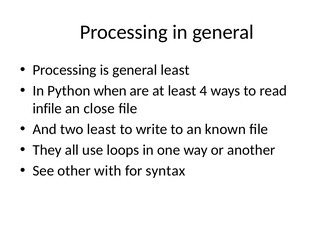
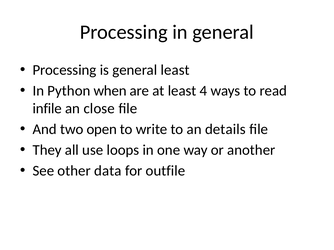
two least: least -> open (102, 129)
known: known -> details (225, 129)
with: with -> data (108, 171)
syntax: syntax -> outfile (165, 171)
